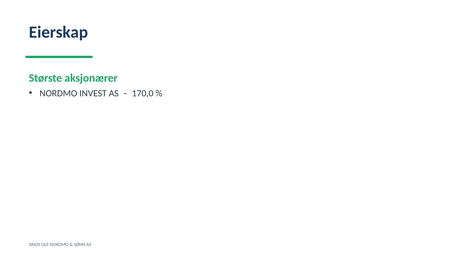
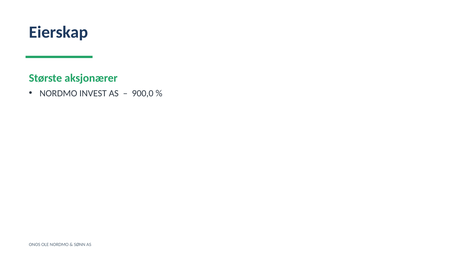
170,0: 170,0 -> 900,0 (143, 93)
